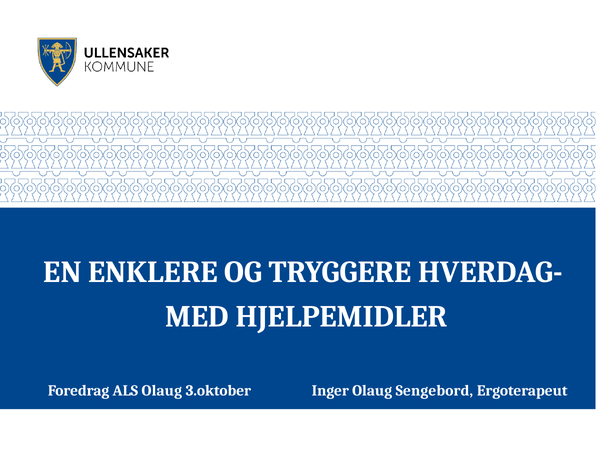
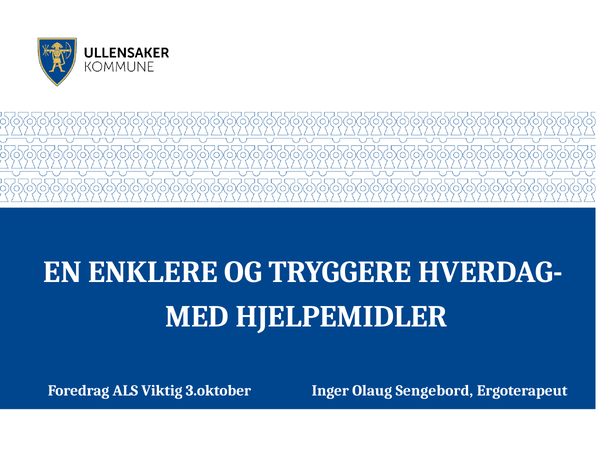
ALS Olaug: Olaug -> Viktig (162, 391)
